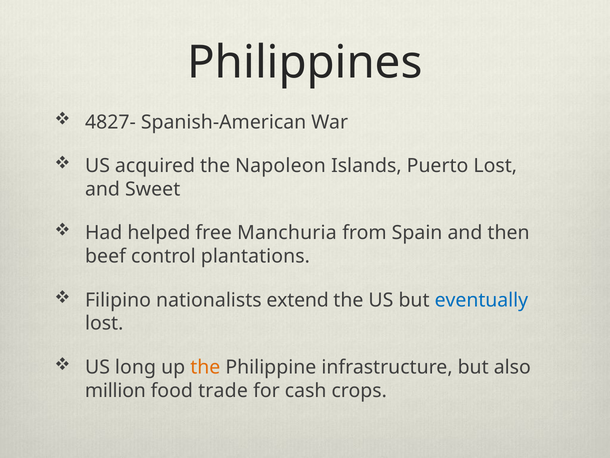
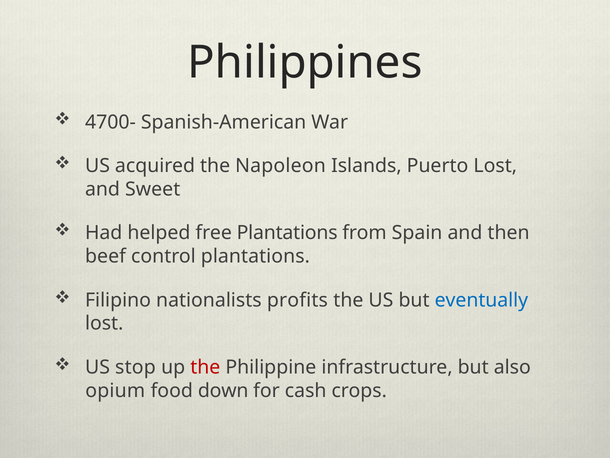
4827-: 4827- -> 4700- (110, 122)
free Manchuria: Manchuria -> Plantations (287, 233)
extend: extend -> profits (297, 300)
long: long -> stop (135, 367)
the colour: orange -> red (205, 367)
million: million -> opium (115, 390)
trade: trade -> down (223, 390)
